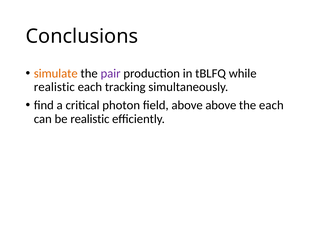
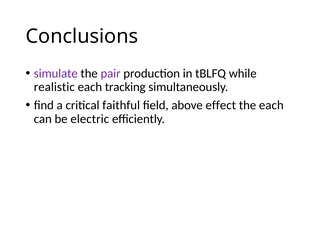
simulate colour: orange -> purple (56, 73)
photon: photon -> faithful (121, 105)
above above: above -> effect (221, 105)
be realistic: realistic -> electric (90, 119)
